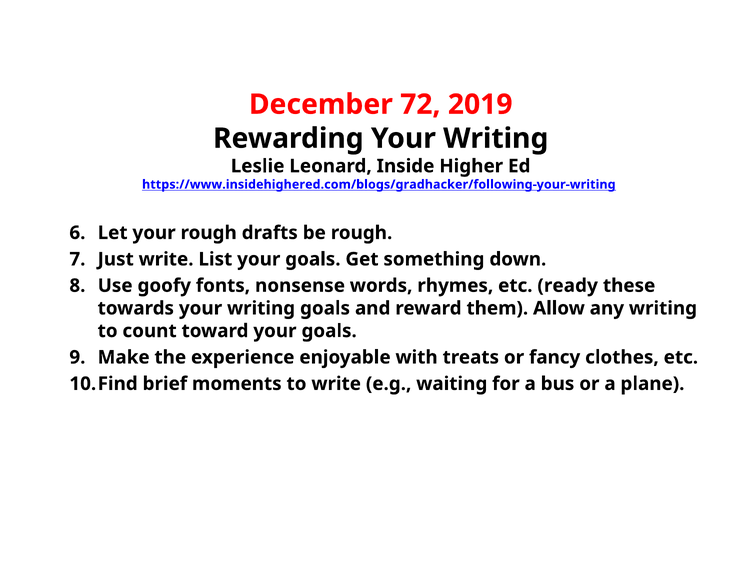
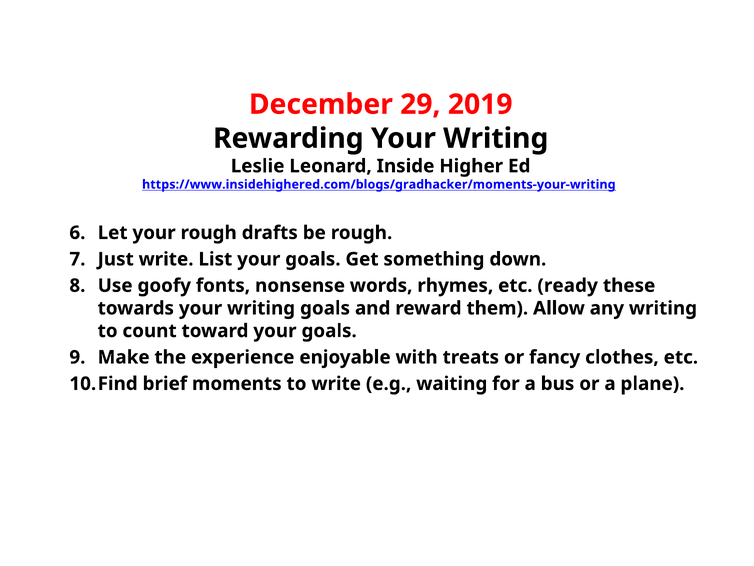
72: 72 -> 29 (420, 104)
https://www.insidehighered.com/blogs/gradhacker/following-your-writing: https://www.insidehighered.com/blogs/gradhacker/following-your-writing -> https://www.insidehighered.com/blogs/gradhacker/moments-your-writing (379, 184)
